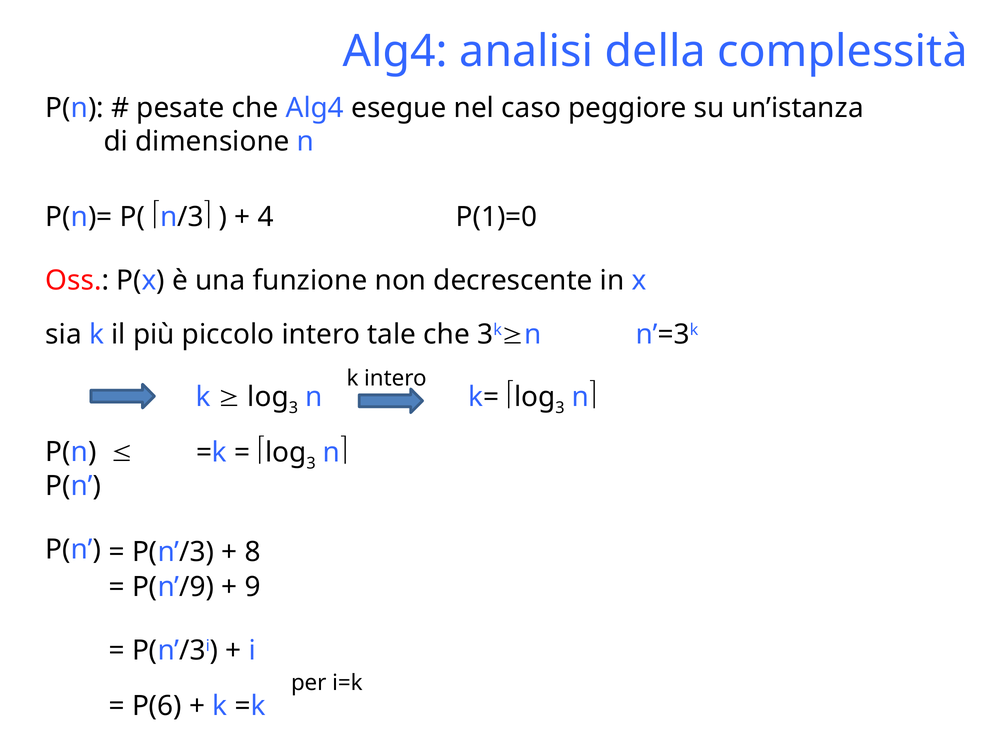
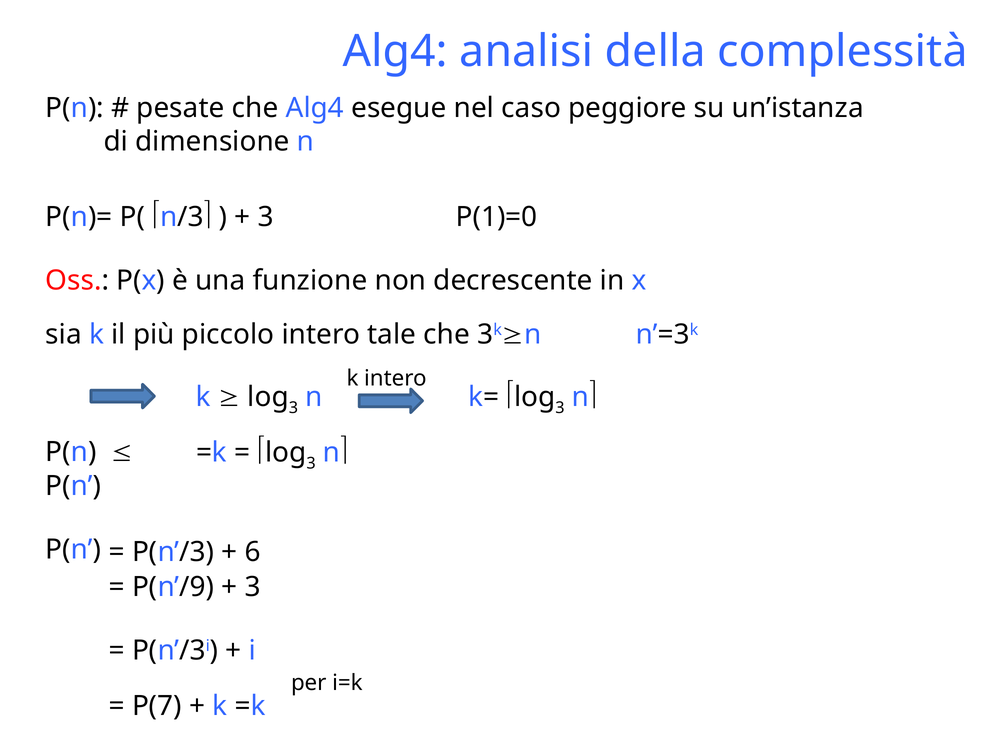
4: 4 -> 3 (266, 217)
8: 8 -> 6 (253, 551)
9: 9 -> 3 (253, 587)
P(6: P(6 -> P(7 (157, 706)
